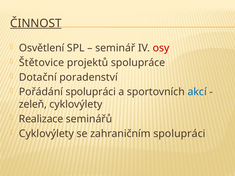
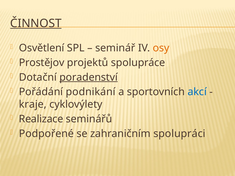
osy colour: red -> orange (161, 48)
Štětovice: Štětovice -> Prostějov (42, 63)
poradenství underline: none -> present (89, 77)
Pořádání spolupráci: spolupráci -> podnikání (91, 92)
zeleň: zeleň -> kraje (33, 105)
Cyklovýlety: Cyklovýlety -> Podpořené (46, 134)
